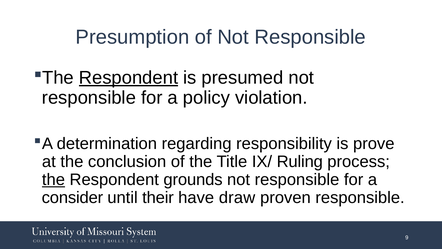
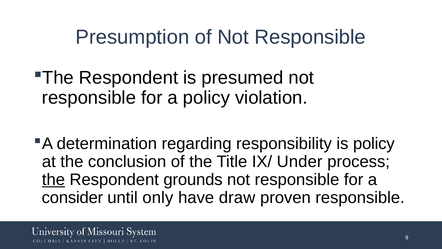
Respondent underline: present -> none (129, 78)
is prove: prove -> policy (374, 144)
Ruling: Ruling -> Under (300, 161)
their: their -> only (158, 197)
